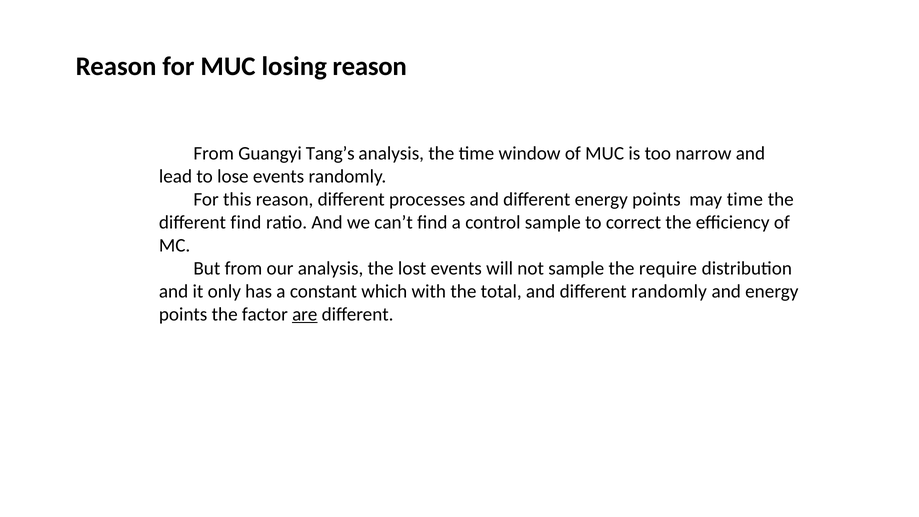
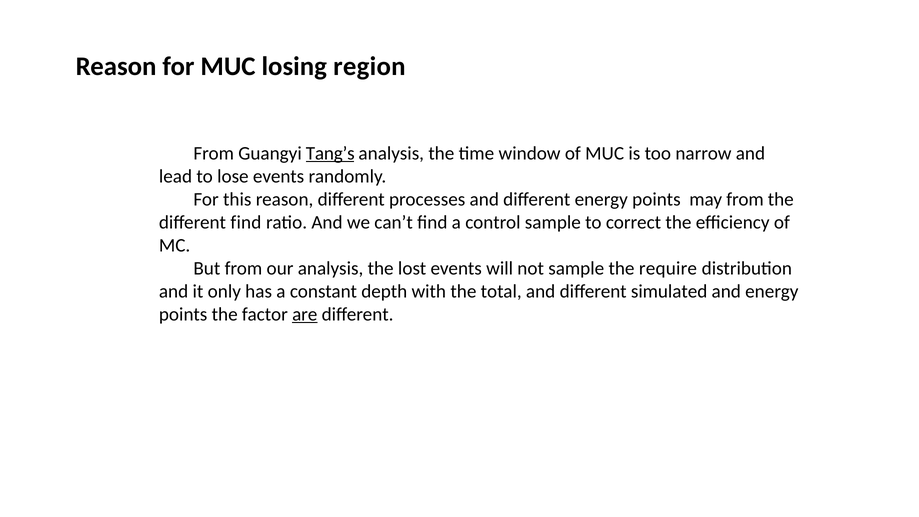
losing reason: reason -> region (369, 66)
Tang’s underline: none -> present (330, 153)
may time: time -> from (745, 199)
which: which -> depth (384, 291)
different randomly: randomly -> simulated (669, 291)
